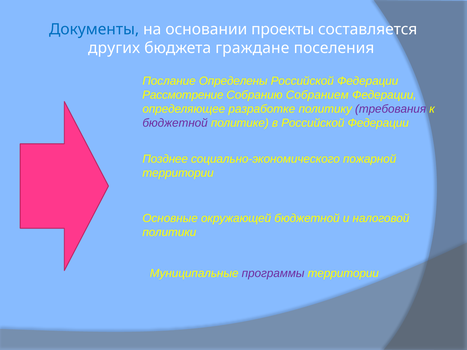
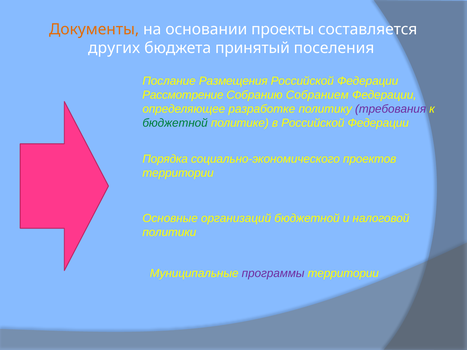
Документы colour: blue -> orange (94, 29)
граждане: граждане -> принятый (252, 48)
Определены: Определены -> Размещения (233, 81)
бюджетной colour: purple -> green (175, 123)
Позднее: Позднее -> Порядка (165, 159)
пожарной: пожарной -> проектов (370, 159)
окружающей: окружающей -> организаций (236, 218)
